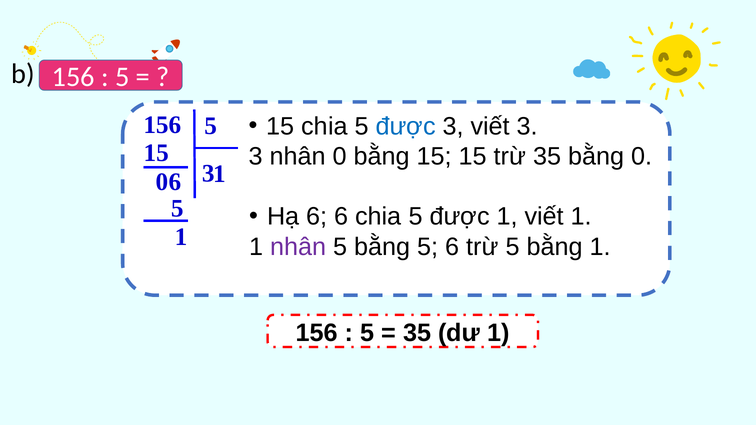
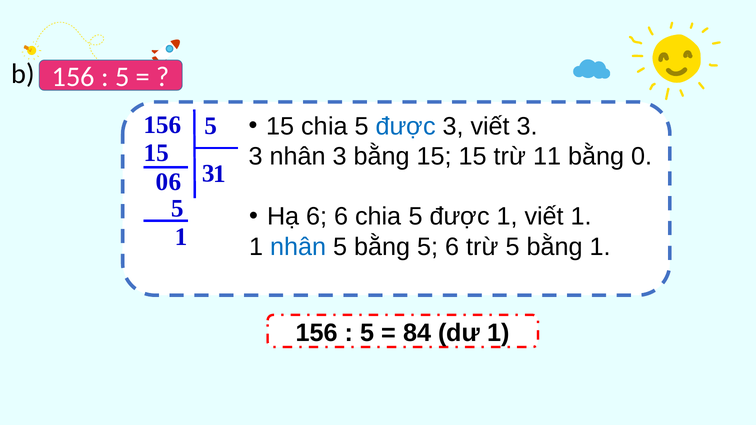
nhân 0: 0 -> 3 (340, 157)
trừ 35: 35 -> 11 (547, 157)
nhân colour: purple -> blue (298, 247)
35: 35 -> 84 (417, 333)
